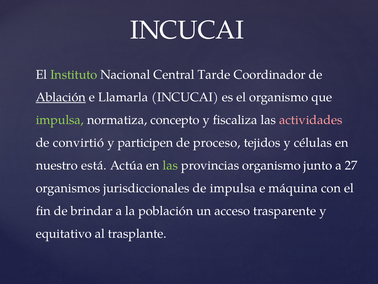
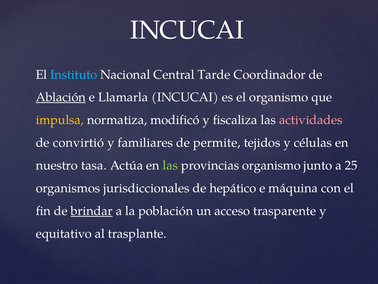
Instituto colour: light green -> light blue (74, 74)
impulsa colour: light green -> yellow (60, 120)
concepto: concepto -> modificó (175, 120)
participen: participen -> familiares (145, 143)
proceso: proceso -> permite (217, 143)
está: está -> tasa (94, 165)
27: 27 -> 25 (351, 165)
de impulsa: impulsa -> hepático (233, 188)
brindar underline: none -> present (92, 211)
